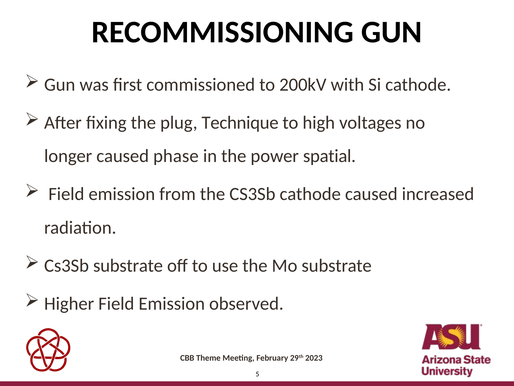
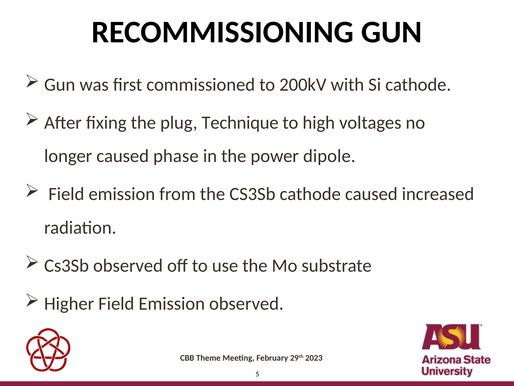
spatial: spatial -> dipole (329, 156)
Cs3Sb substrate: substrate -> observed (128, 265)
